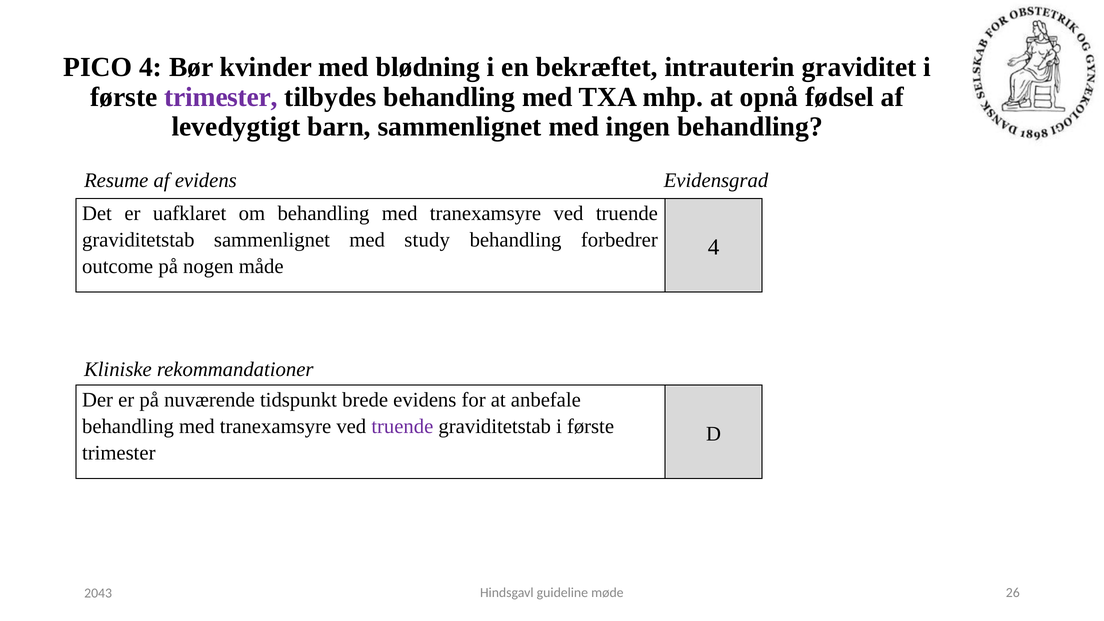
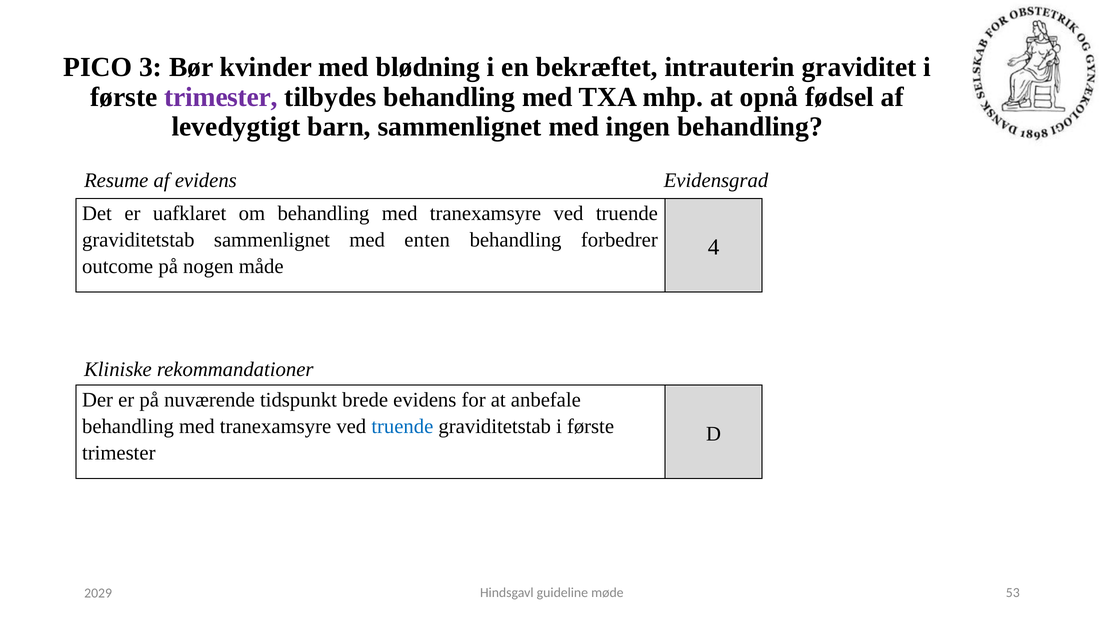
PICO 4: 4 -> 3 (151, 67)
study: study -> enten (427, 240)
truende colour: purple -> blue (402, 426)
26: 26 -> 53 (1013, 593)
2043: 2043 -> 2029 (98, 593)
